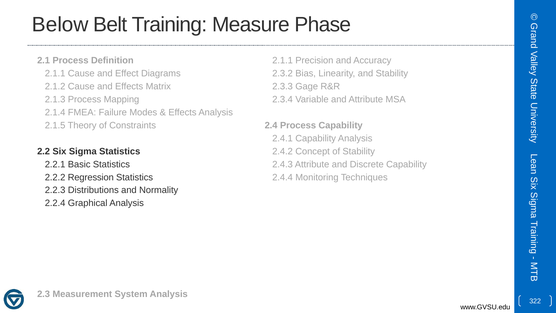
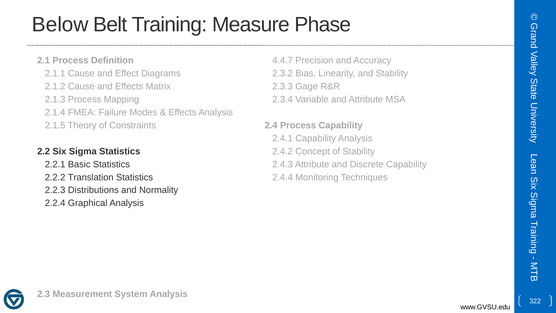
2.1.1: 2.1.1 -> 4.4.7 (283, 60)
Regression: Regression -> Translation (91, 177)
